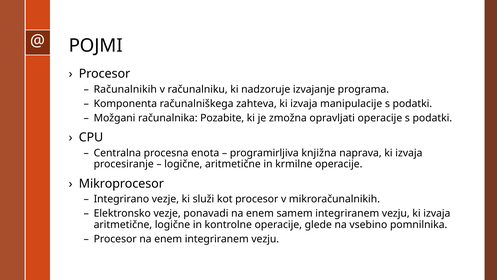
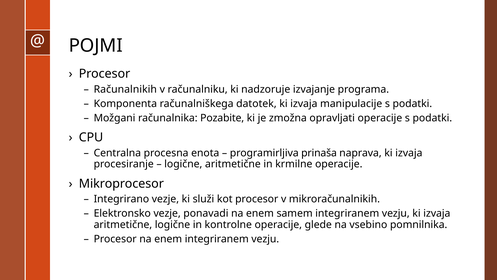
zahteva: zahteva -> datotek (256, 103)
knjižna: knjižna -> prinaša (319, 153)
